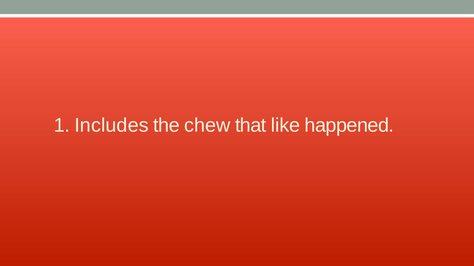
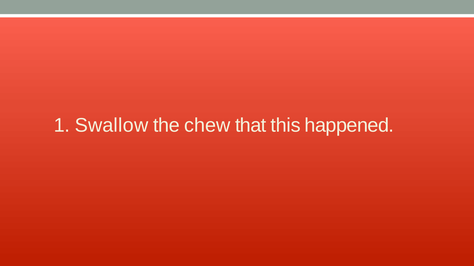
Includes: Includes -> Swallow (111, 125)
like: like -> this (286, 125)
